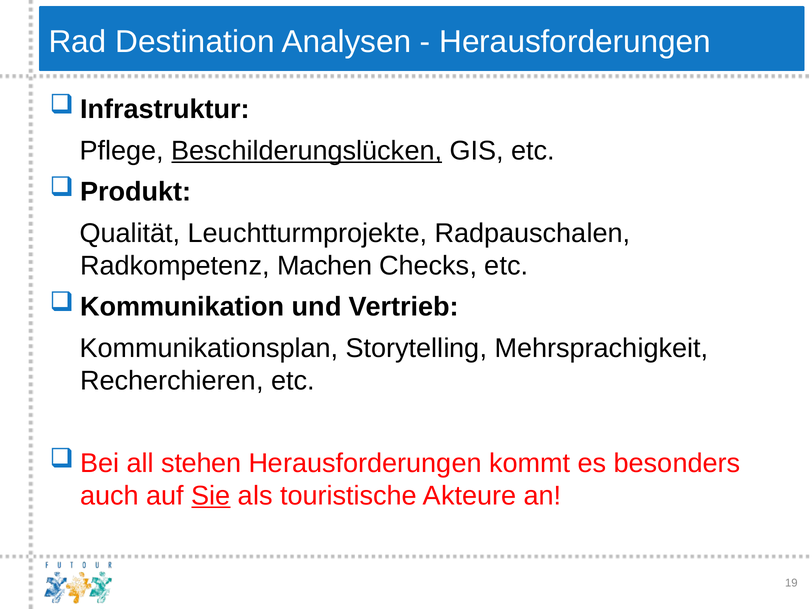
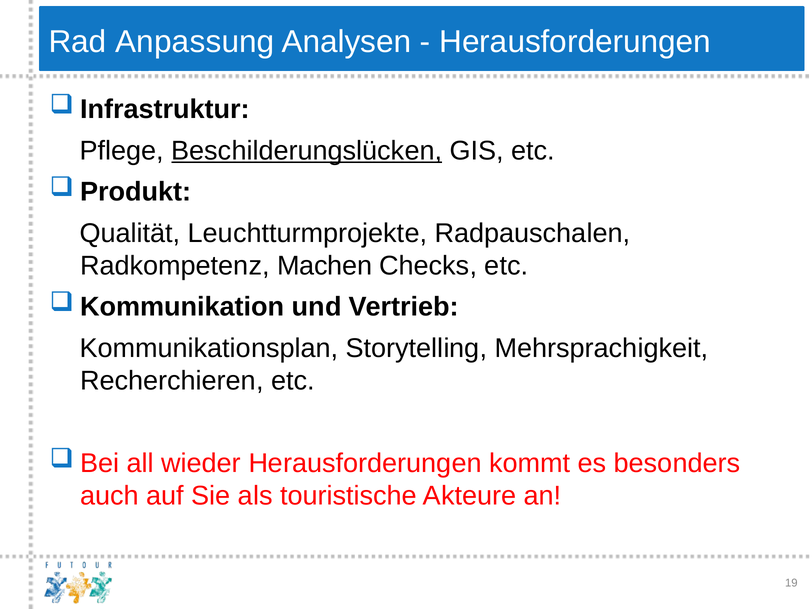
Destination: Destination -> Anpassung (195, 42)
stehen: stehen -> wieder (201, 463)
Sie underline: present -> none (211, 496)
